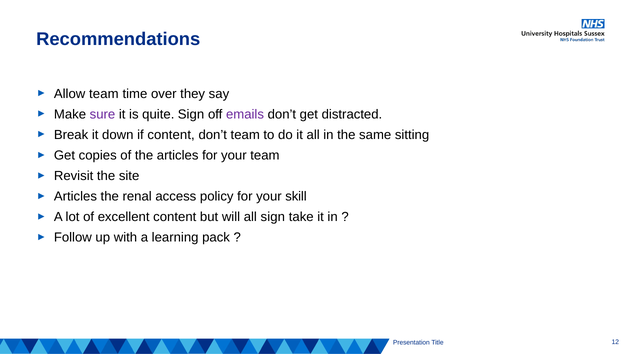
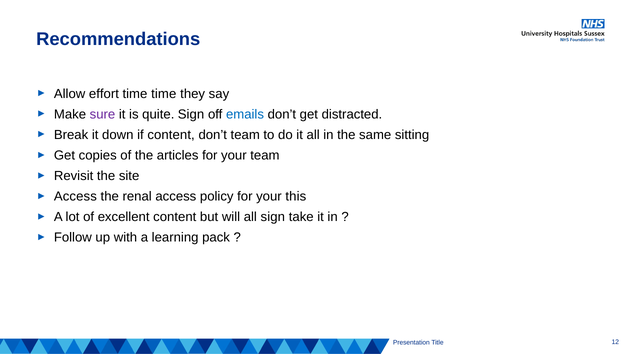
Allow team: team -> effort (104, 94)
time over: over -> time (164, 94)
emails colour: purple -> blue (245, 114)
Articles: Articles -> Access (75, 197)
skill: skill -> this (296, 197)
